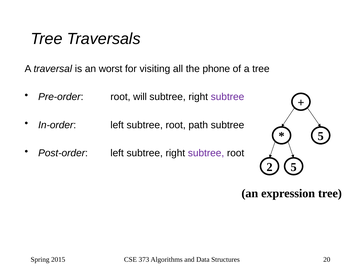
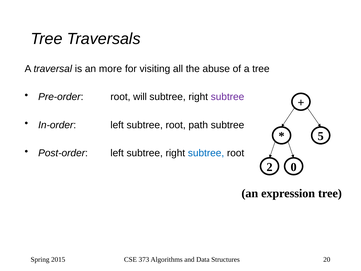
worst: worst -> more (110, 69)
phone: phone -> abuse (216, 69)
subtree colour: purple -> blue (206, 153)
2 5: 5 -> 0 (294, 167)
